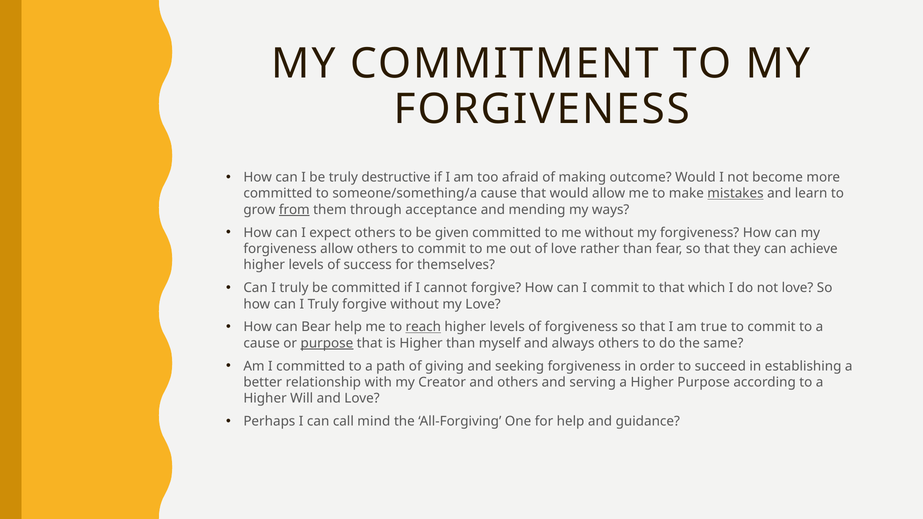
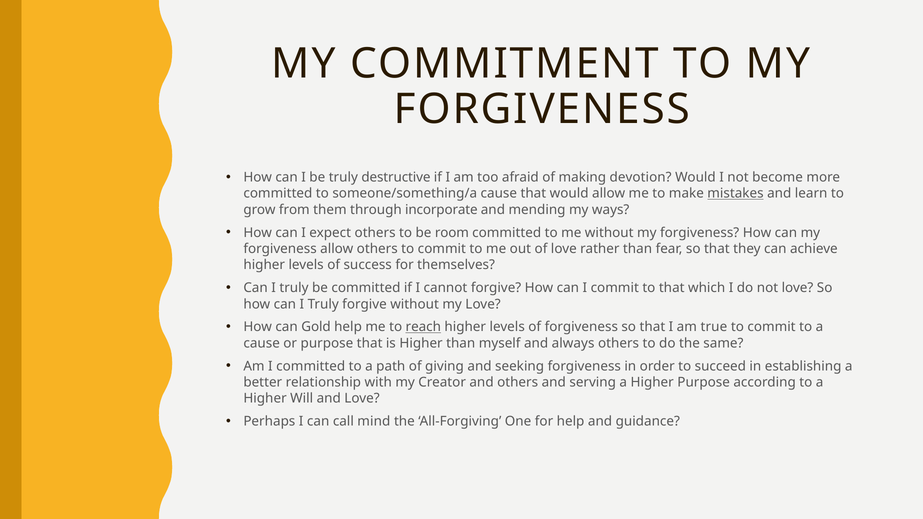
outcome: outcome -> devotion (641, 177)
from underline: present -> none (294, 210)
acceptance: acceptance -> incorporate (441, 210)
given: given -> room (452, 233)
Bear: Bear -> Gold (316, 327)
purpose underline: present -> none (327, 343)
